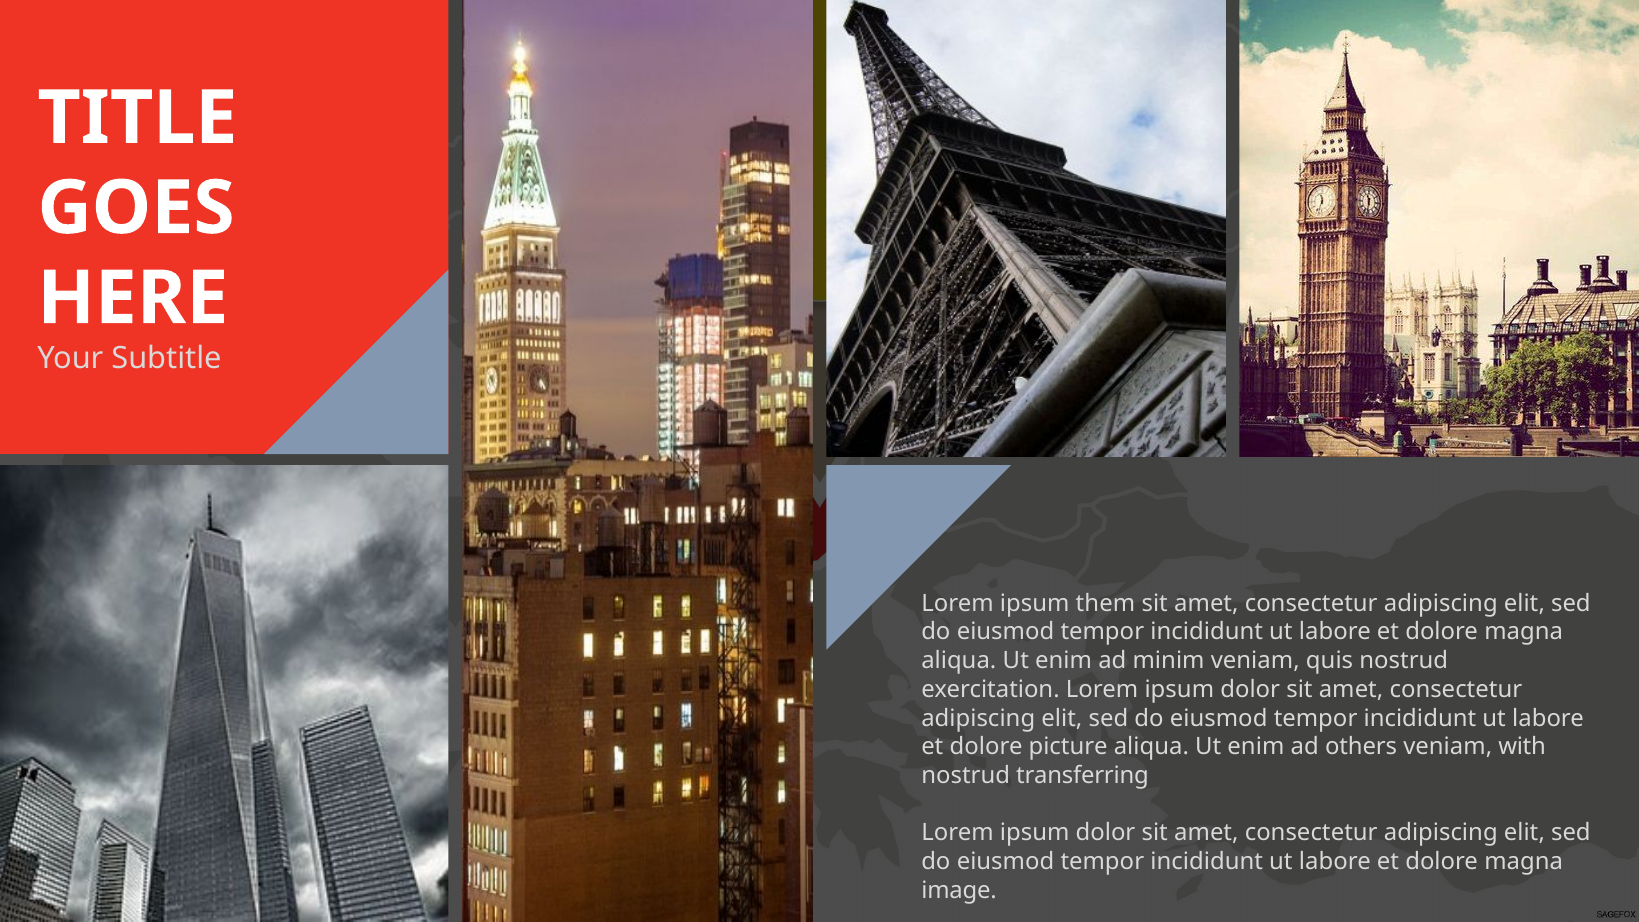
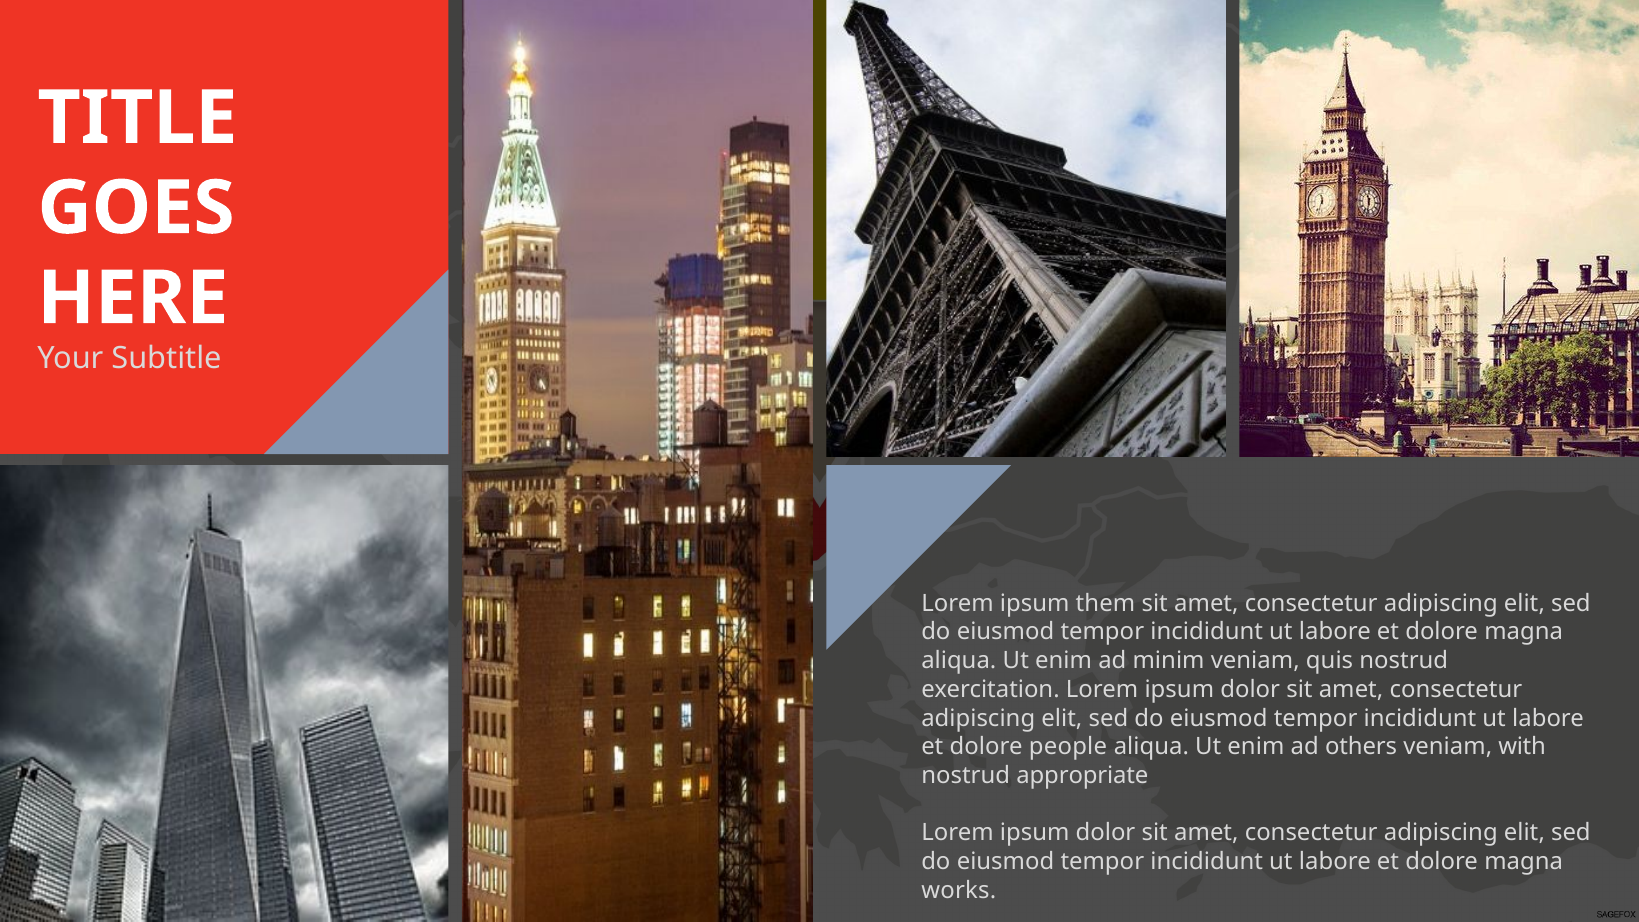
picture: picture -> people (1068, 747)
transferring: transferring -> appropriate (1082, 775)
image: image -> works (959, 890)
